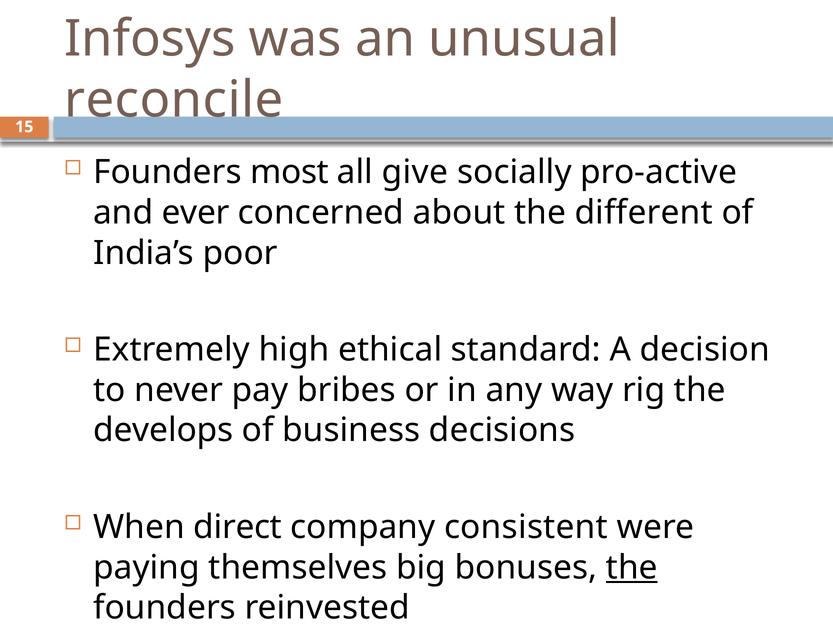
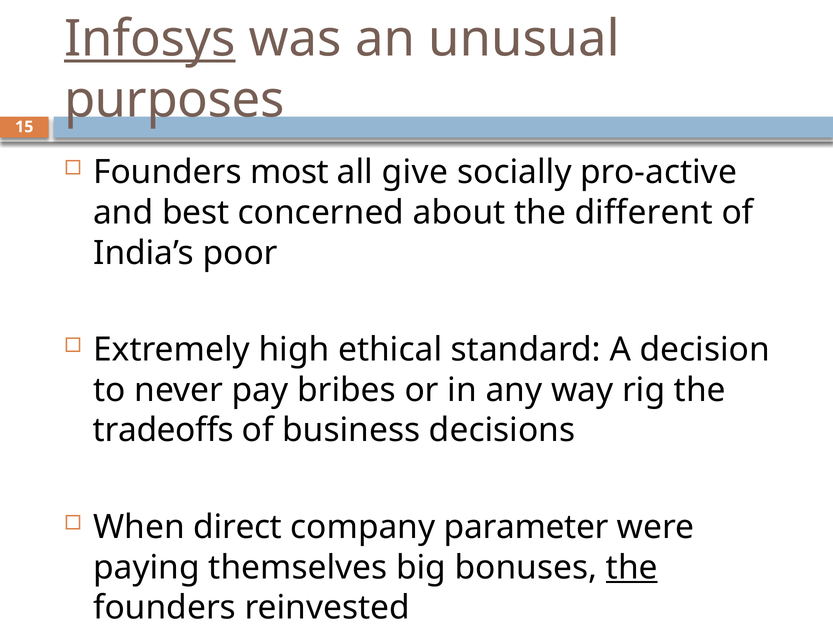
Infosys underline: none -> present (150, 39)
reconcile: reconcile -> purposes (174, 100)
ever: ever -> best (196, 213)
develops: develops -> tradeoffs (163, 430)
consistent: consistent -> parameter (526, 527)
